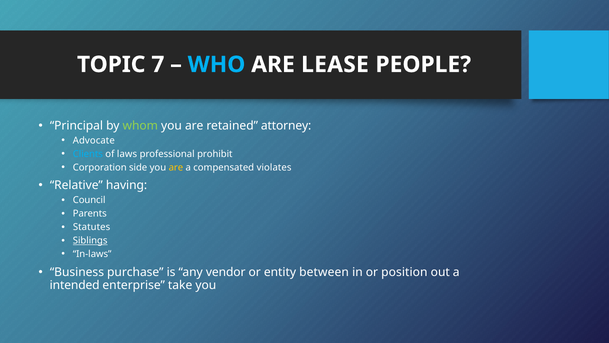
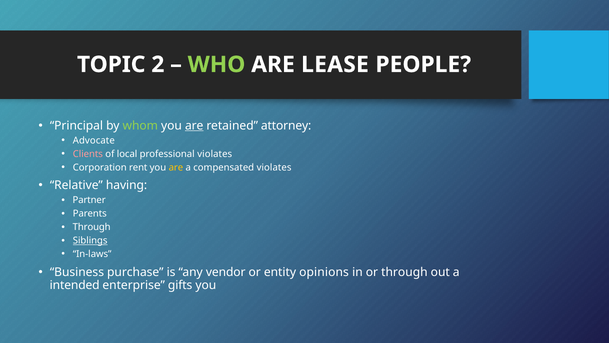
7: 7 -> 2 (158, 64)
WHO colour: light blue -> light green (216, 64)
are underline: none -> present (194, 125)
Clients colour: light blue -> pink (88, 154)
laws: laws -> local (127, 154)
professional prohibit: prohibit -> violates (215, 154)
side: side -> rent (138, 167)
Council: Council -> Partner (89, 200)
Statutes: Statutes -> Through (92, 227)
between: between -> opinions (324, 272)
or position: position -> through (404, 272)
take: take -> gifts (180, 285)
